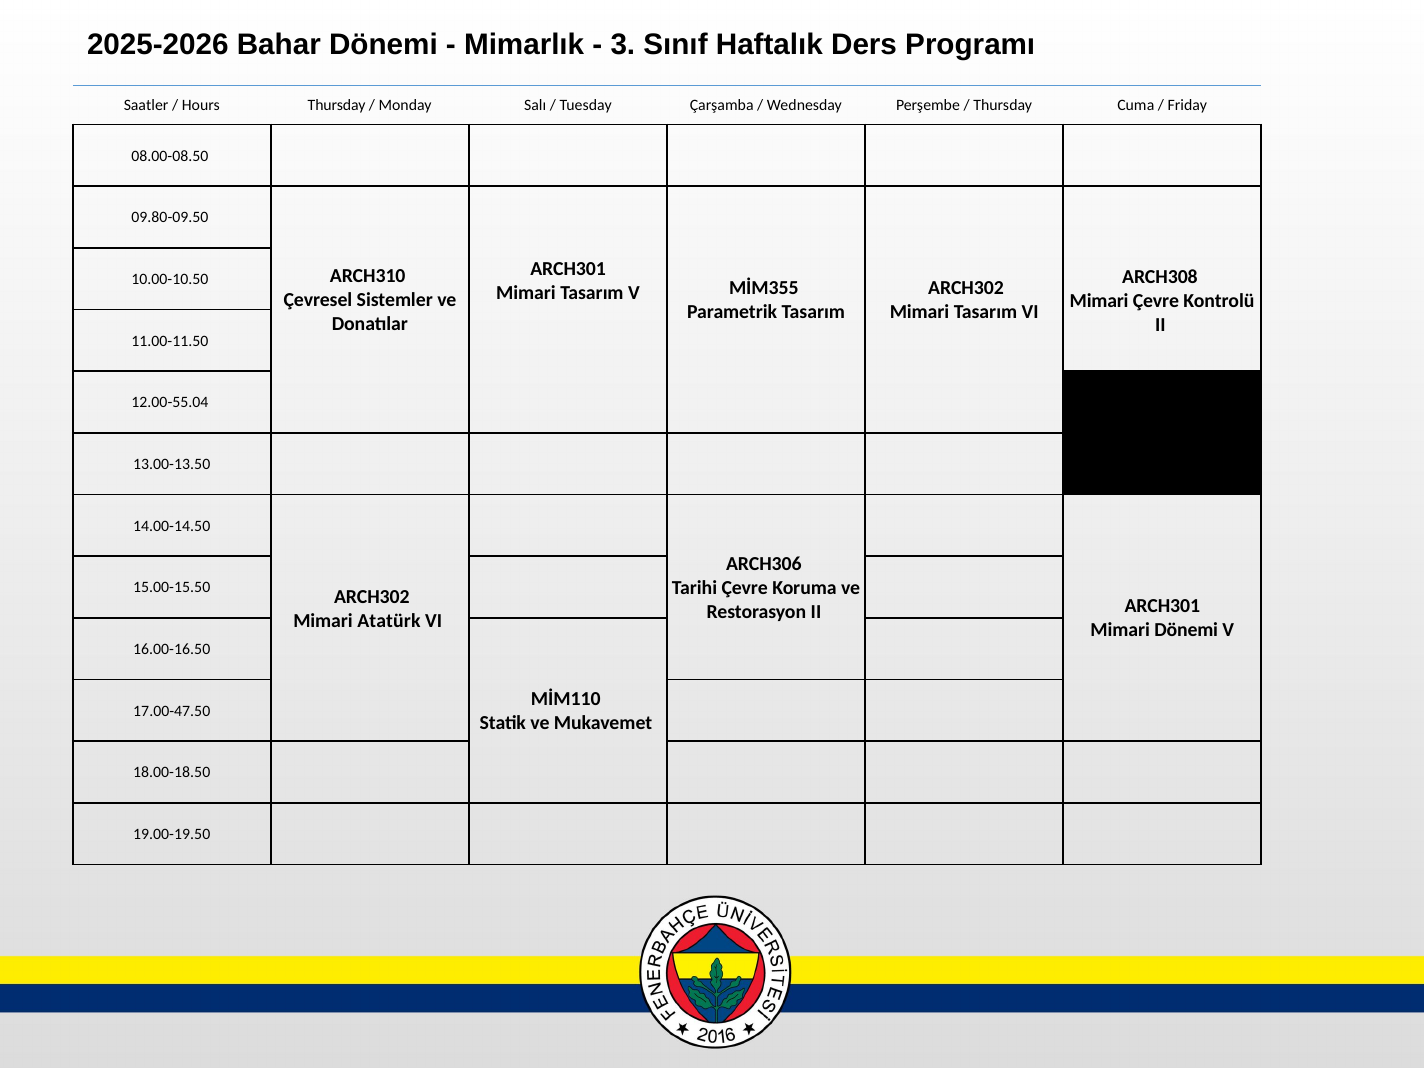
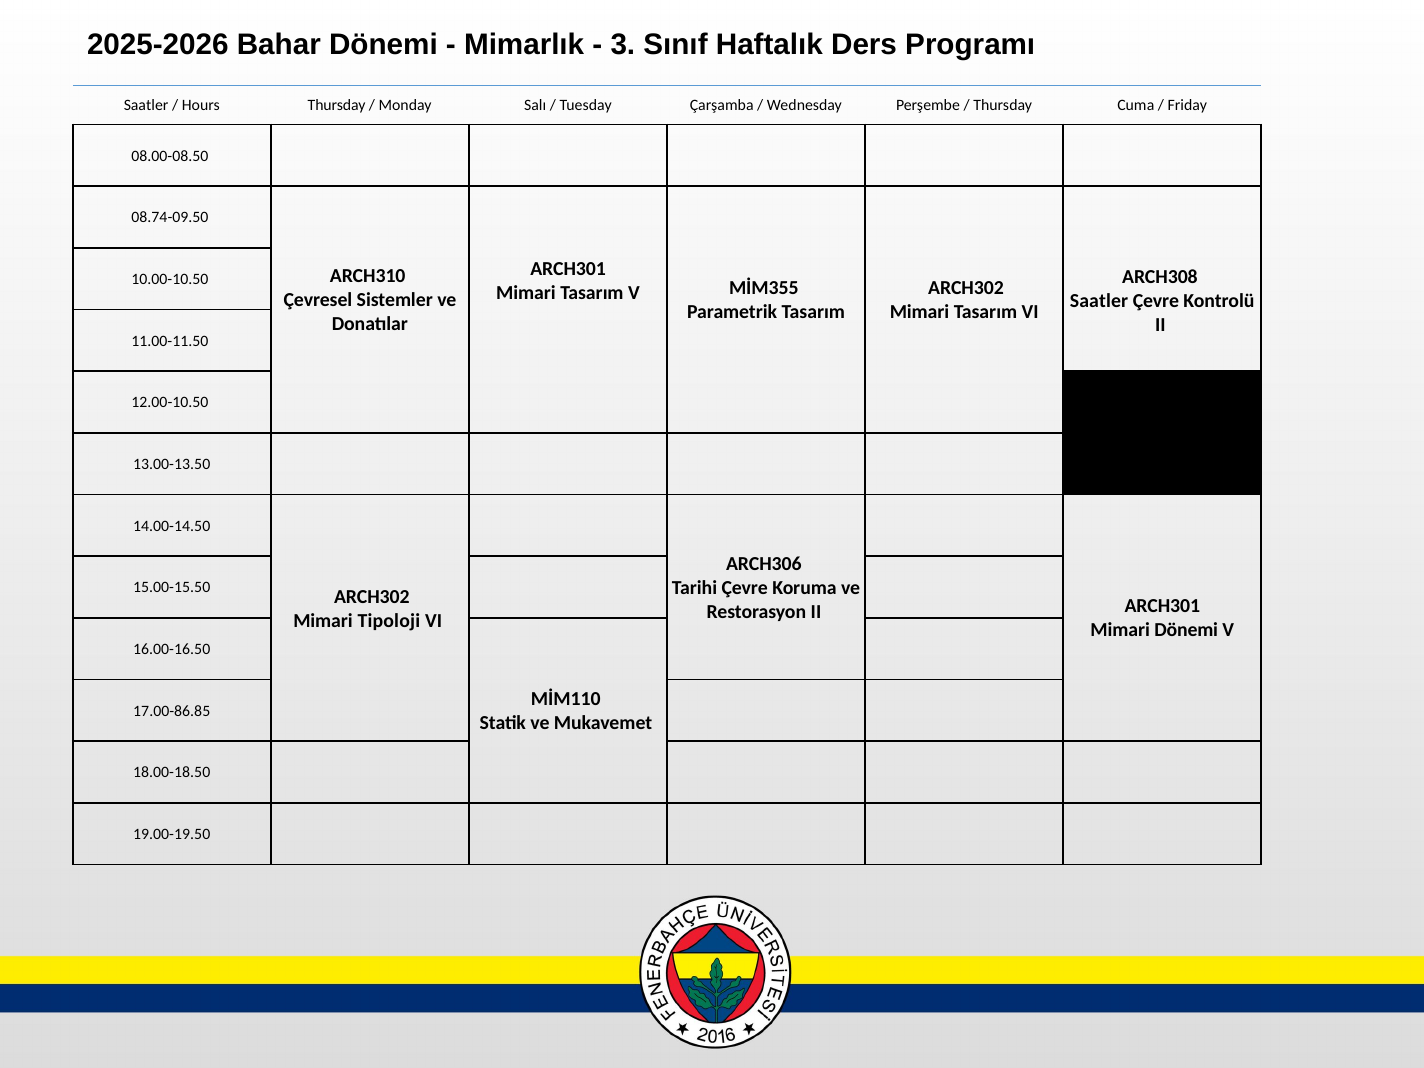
09.80-09.50: 09.80-09.50 -> 08.74-09.50 (170, 218)
Mimari: Mimari -> Saatler (1099, 301)
12.00-55.04: 12.00-55.04 -> 12.00-10.50 (170, 403)
Atatürk: Atatürk -> Tipoloji (389, 621)
17.00-47.50: 17.00-47.50 -> 17.00-86.85 (172, 711)
